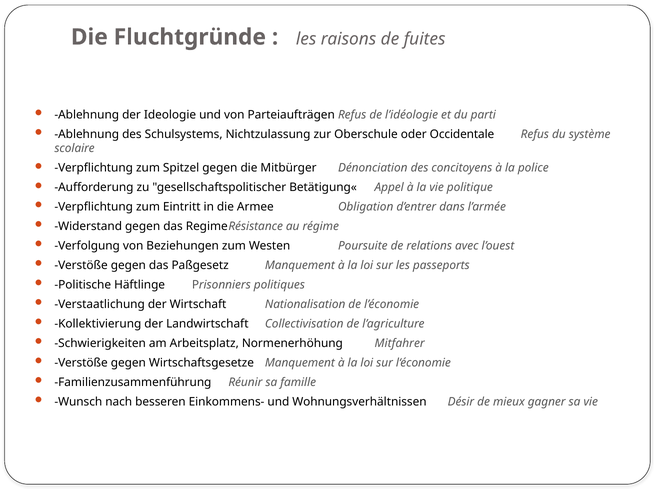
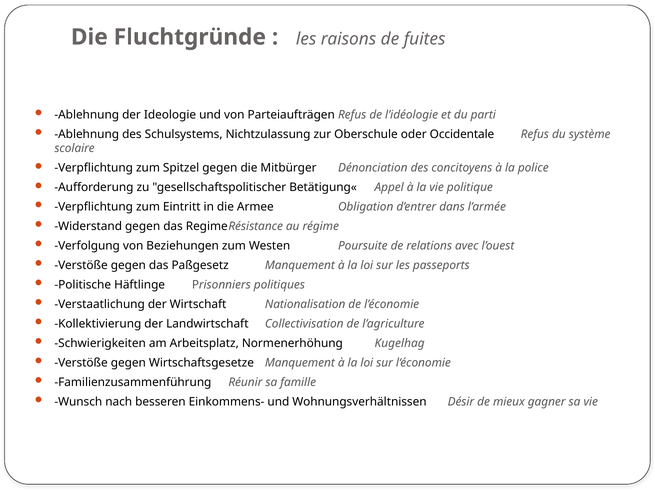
Mitfahrer: Mitfahrer -> Kugelhag (400, 344)
